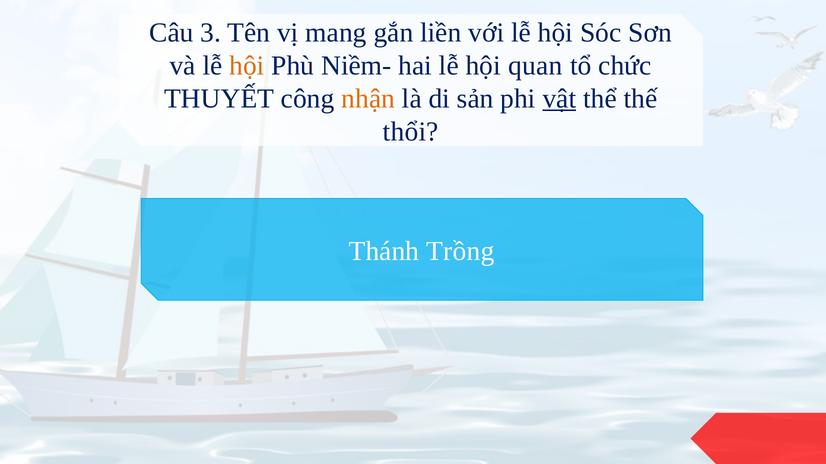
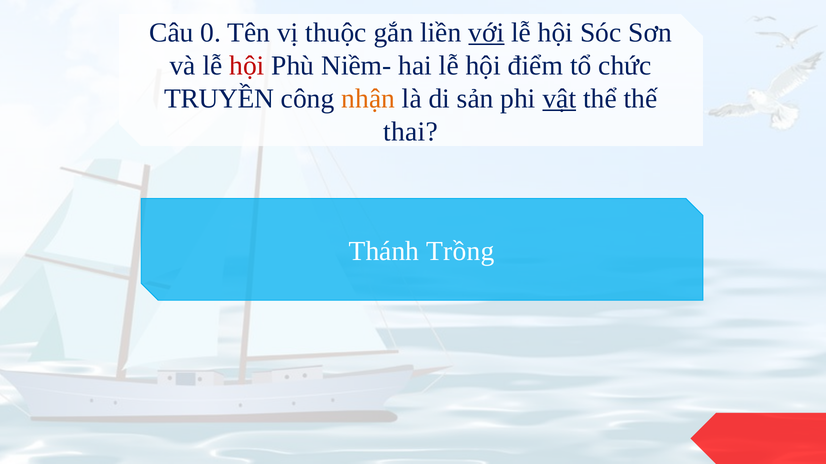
3: 3 -> 0 (211, 32)
mang: mang -> thuộc (336, 32)
với underline: none -> present (486, 32)
hội colour: orange -> red (247, 66)
quan: quan -> điểm (535, 66)
THUYẾT: THUYẾT -> TRUYỀN (219, 99)
thổi: thổi -> thai (411, 132)
